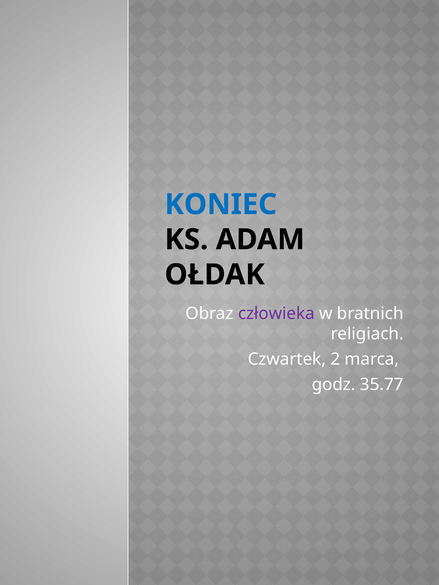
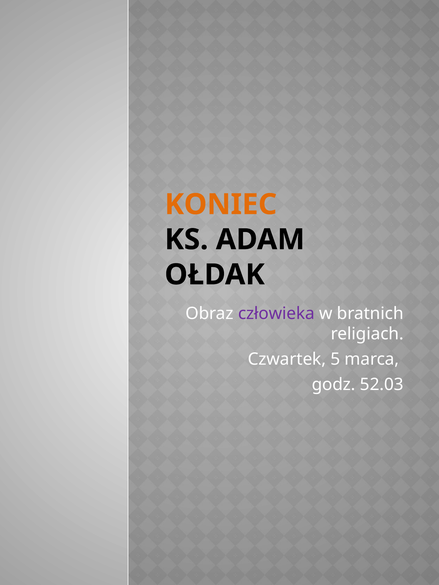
KONIEC colour: blue -> orange (221, 205)
2: 2 -> 5 (335, 359)
35.77: 35.77 -> 52.03 (382, 385)
